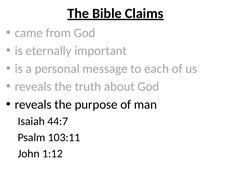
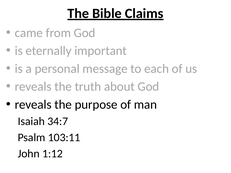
44:7: 44:7 -> 34:7 (58, 122)
